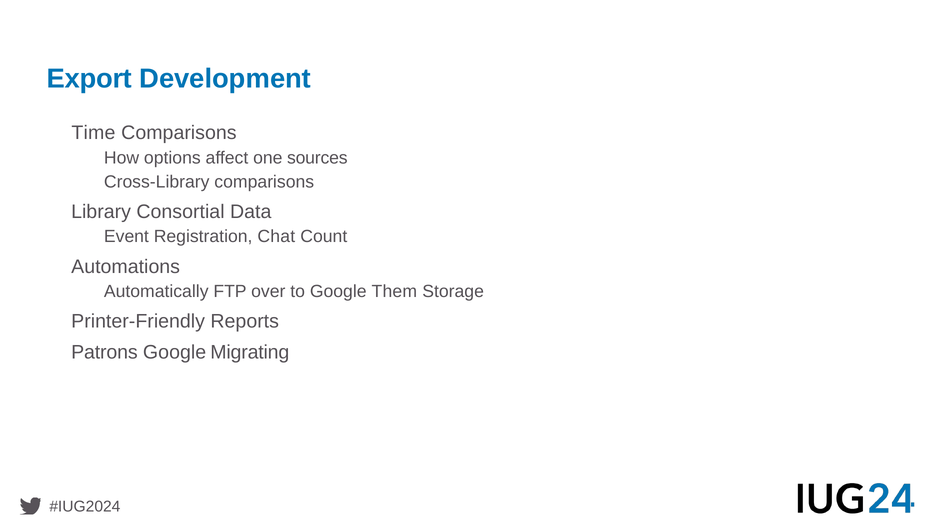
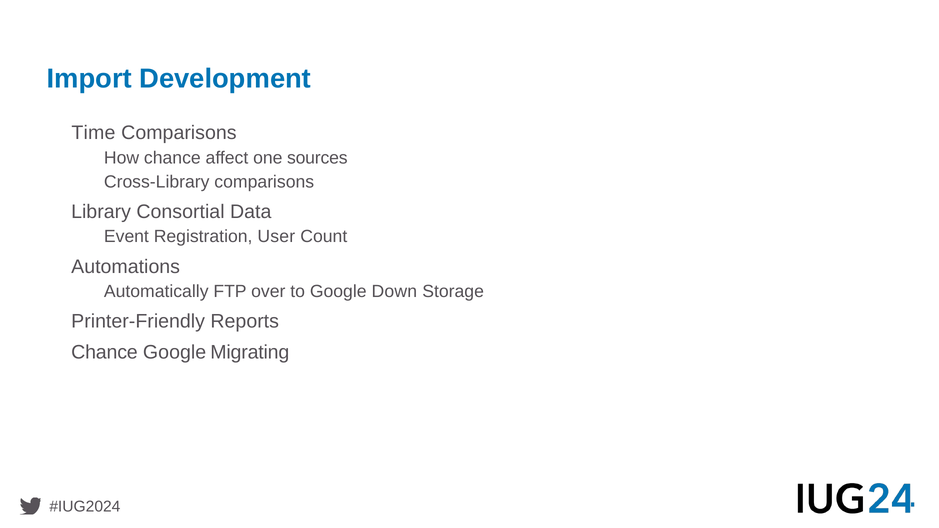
Export: Export -> Import (89, 79)
options: options -> chance (172, 158)
Chat: Chat -> User (276, 237)
Them: Them -> Down (394, 292)
Patrons: Patrons -> Chance (104, 352)
